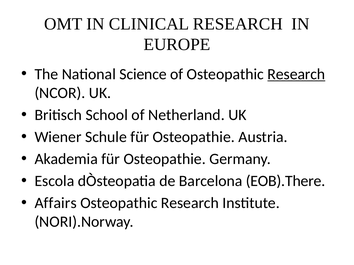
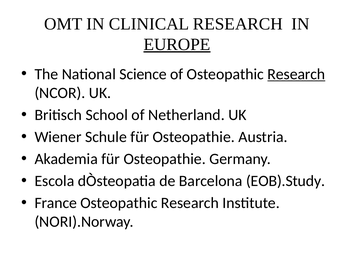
EUROPE underline: none -> present (177, 45)
EOB).There: EOB).There -> EOB).Study (286, 181)
Affairs: Affairs -> France (56, 203)
